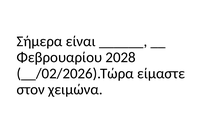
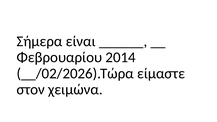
2028: 2028 -> 2014 (121, 57)
